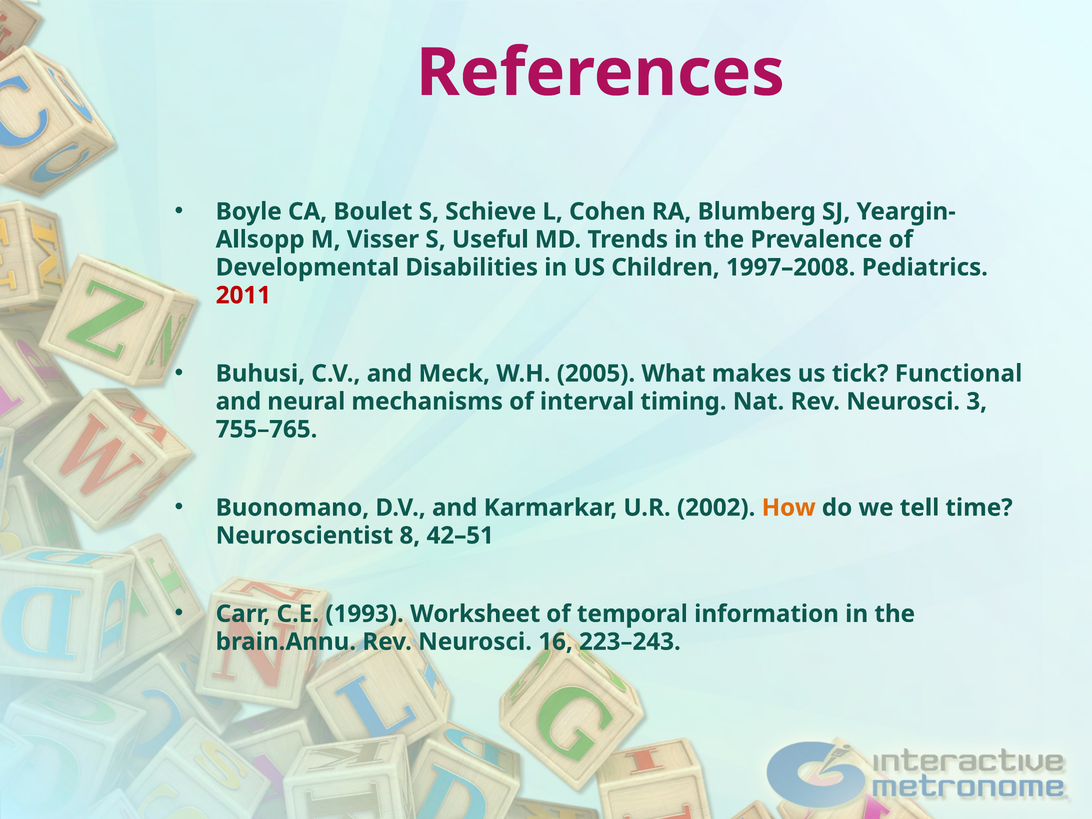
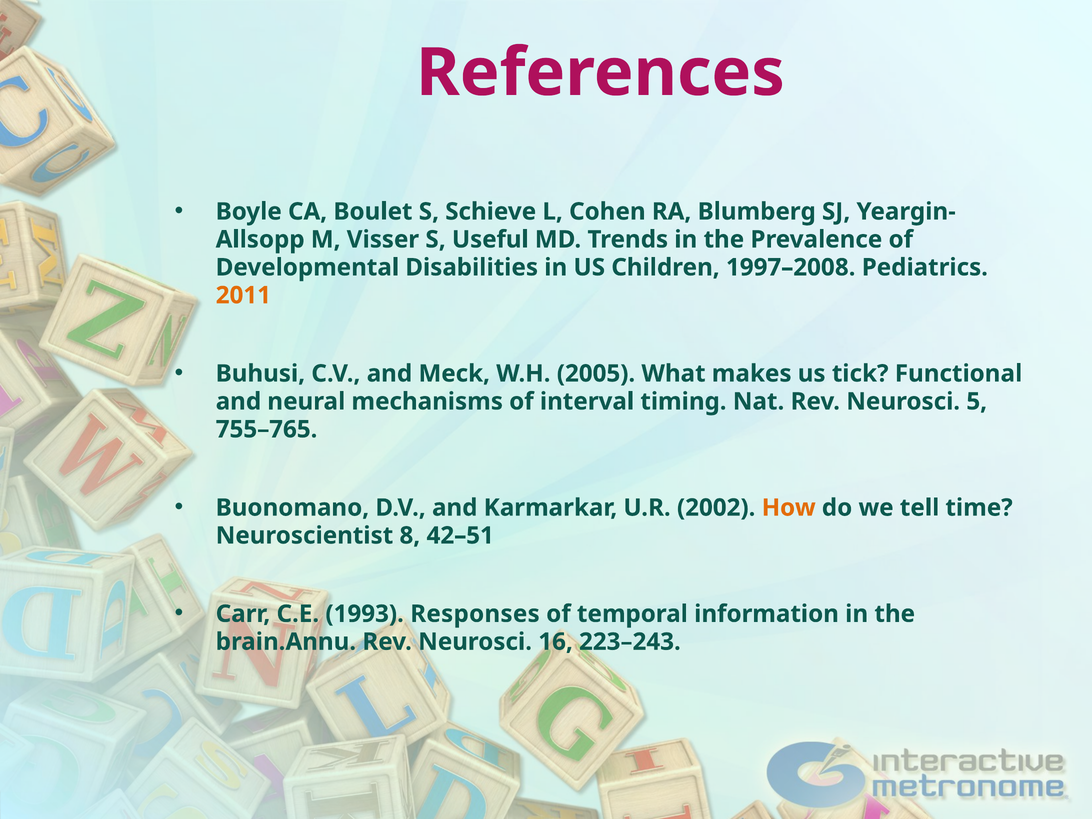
2011 colour: red -> orange (243, 295)
3: 3 -> 5 (977, 401)
Worksheet: Worksheet -> Responses (475, 614)
